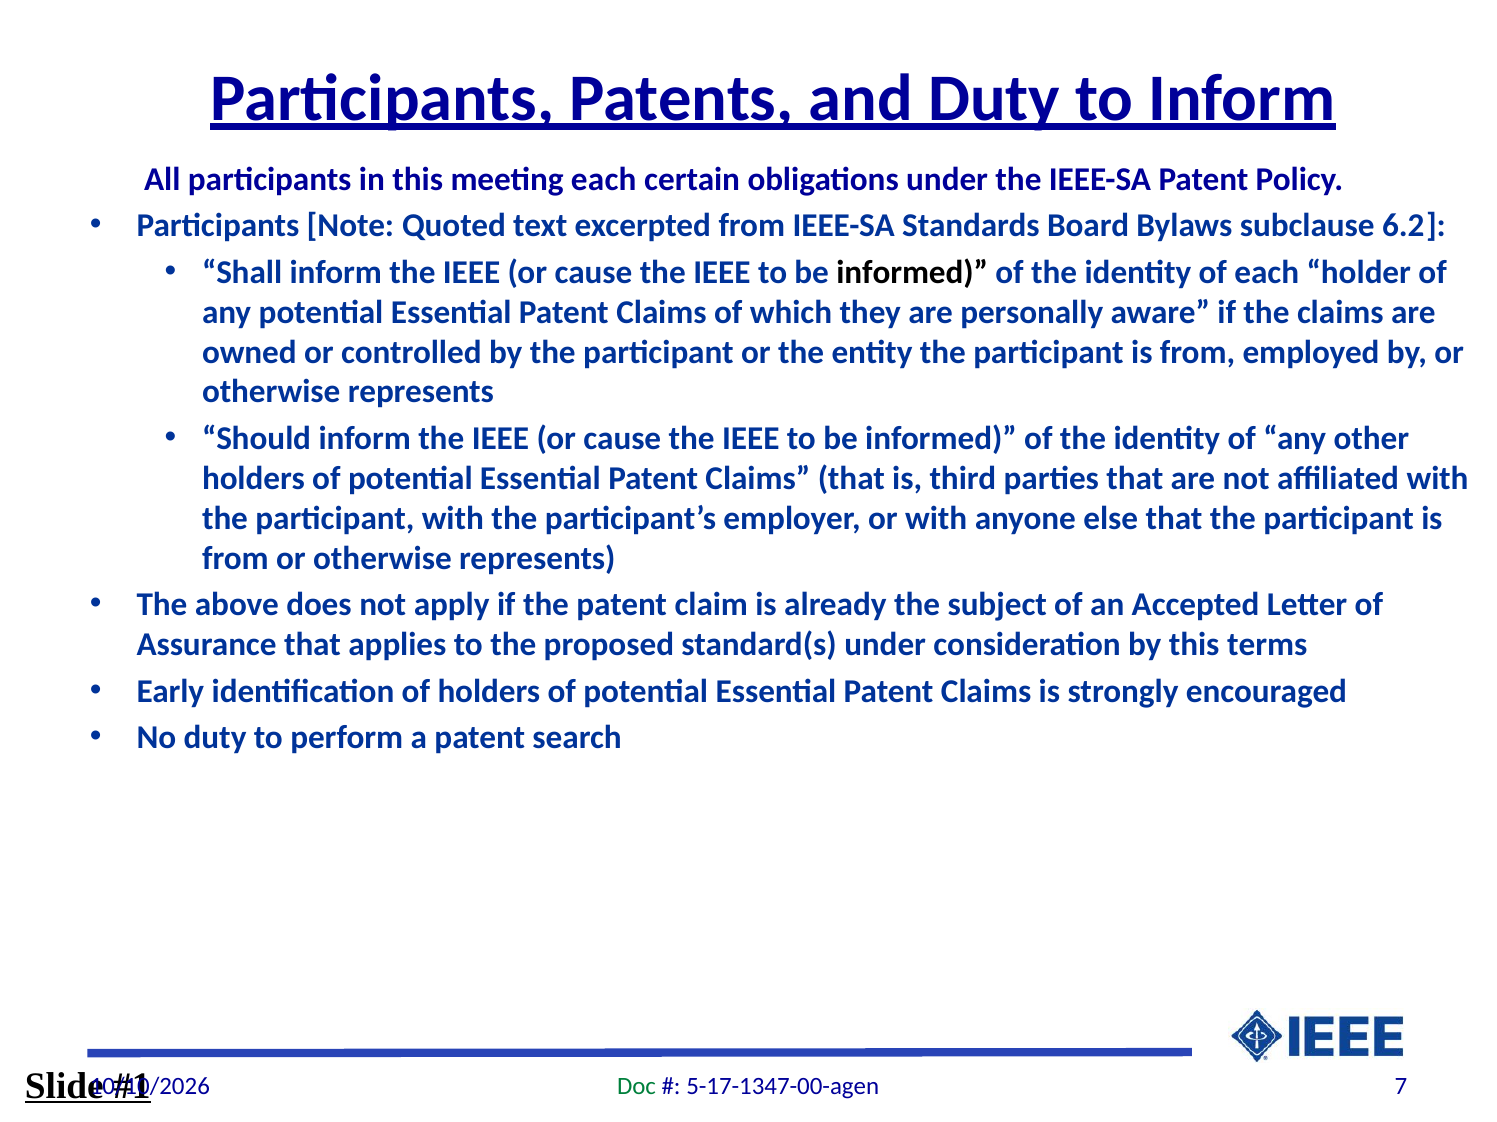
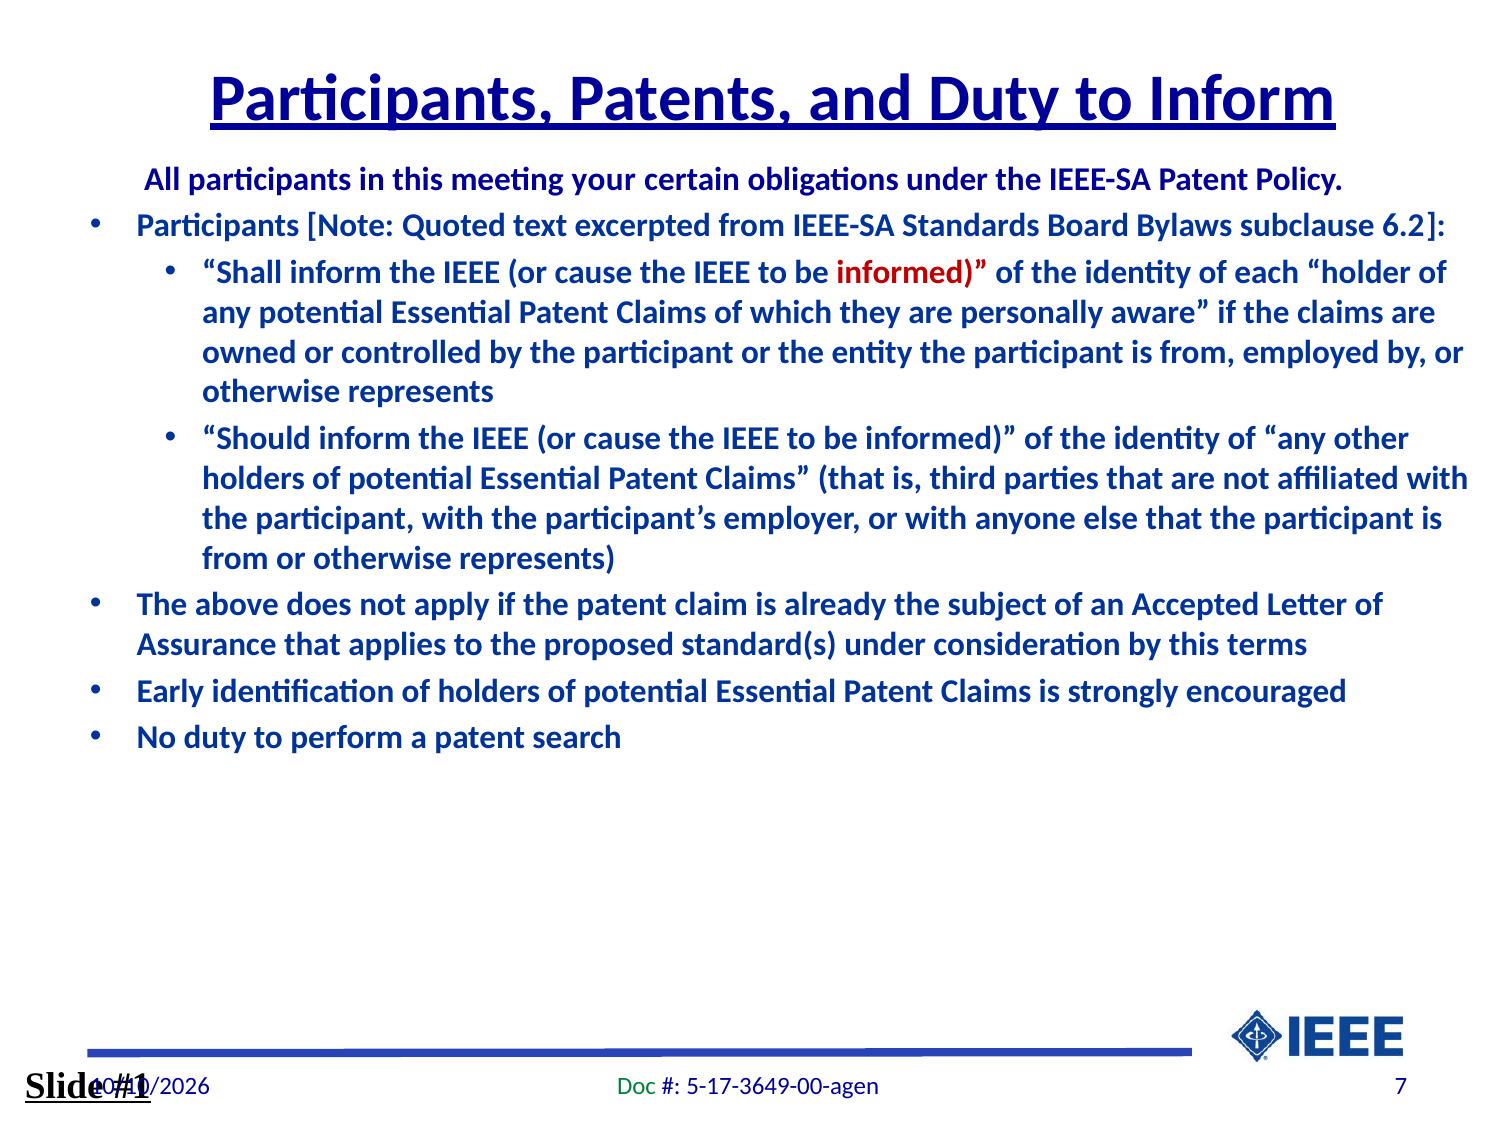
meeting each: each -> your (604, 179)
informed colour: black -> red (912, 273)
5-17-1347-00-agen: 5-17-1347-00-agen -> 5-17-3649-00-agen (783, 1087)
